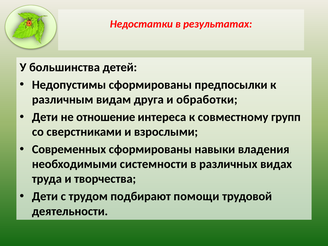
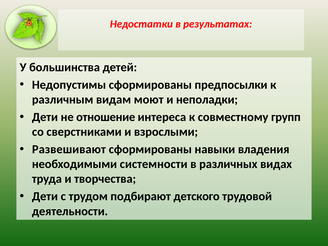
друга: друга -> моют (149, 100)
обработки: обработки -> неполадки (207, 100)
Современных: Современных -> Развешивают (69, 149)
помощи: помощи -> детского (197, 196)
